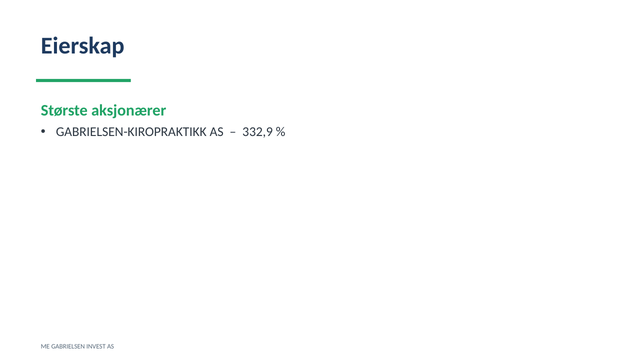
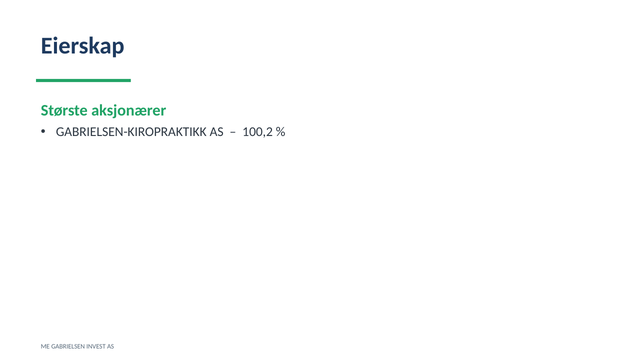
332,9: 332,9 -> 100,2 (258, 132)
